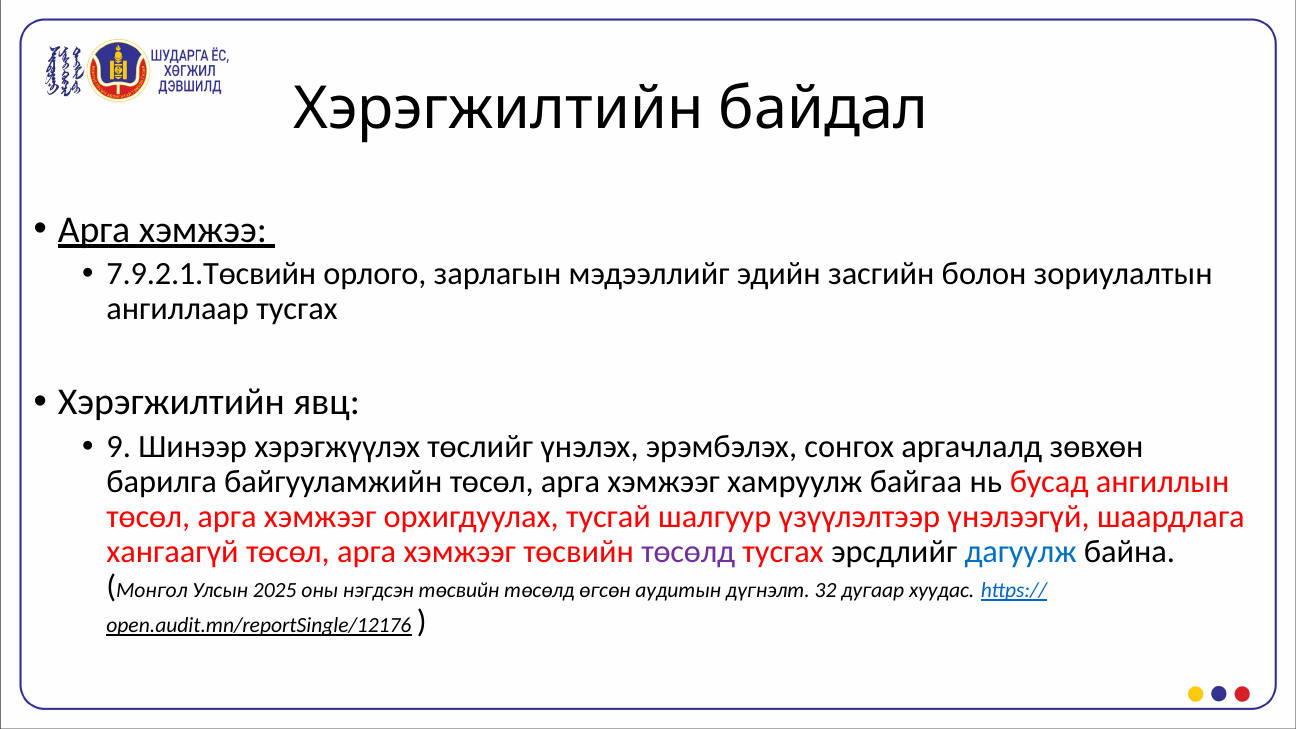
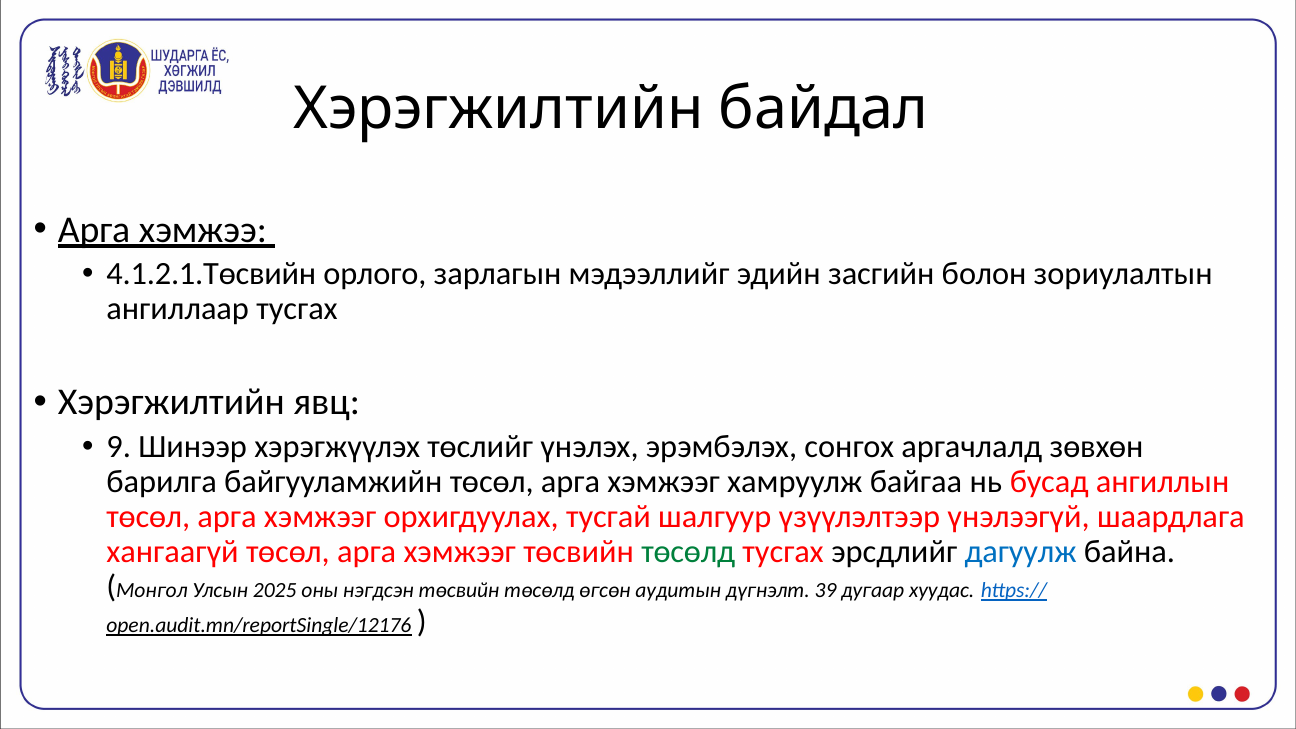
7.9.2.1.Төсвийн: 7.9.2.1.Төсвийн -> 4.1.2.1.Төсвийн (211, 274)
төсөлд colour: purple -> green (688, 552)
32: 32 -> 39 (826, 590)
